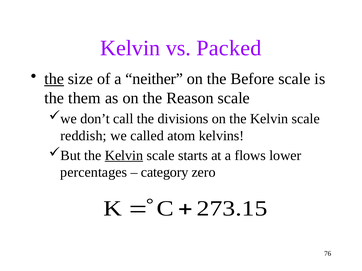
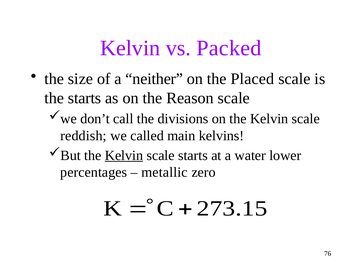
the underline: present -> none (54, 79)
Before: Before -> Placed (252, 79)
the them: them -> starts (85, 98)
atom: atom -> main (181, 136)
flows: flows -> water (250, 156)
category: category -> metallic (165, 173)
